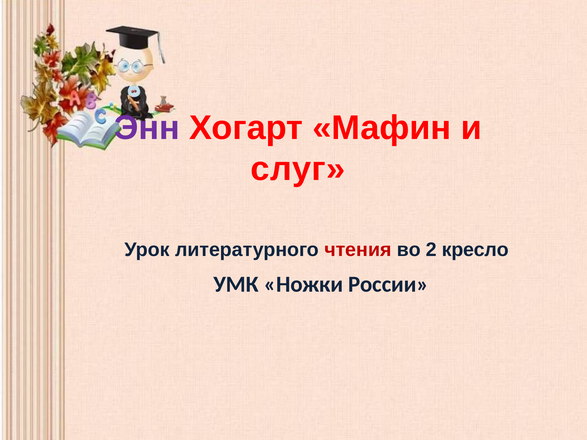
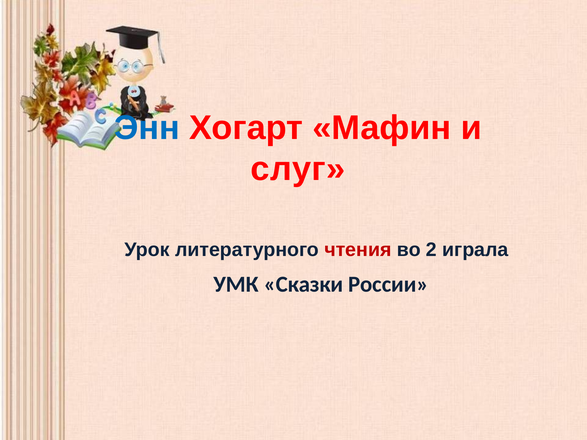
Энн colour: purple -> blue (147, 128)
кресло: кресло -> играла (475, 250)
Ножки: Ножки -> Сказки (304, 285)
